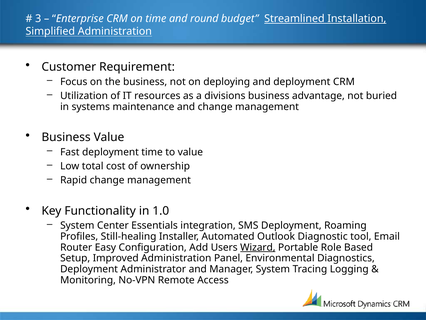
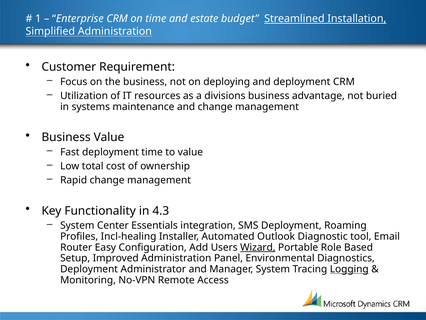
3: 3 -> 1 (38, 18)
round: round -> estate (204, 18)
1.0: 1.0 -> 4.3 (161, 210)
Still-healing: Still-healing -> Incl-healing (129, 236)
Logging underline: none -> present (349, 269)
